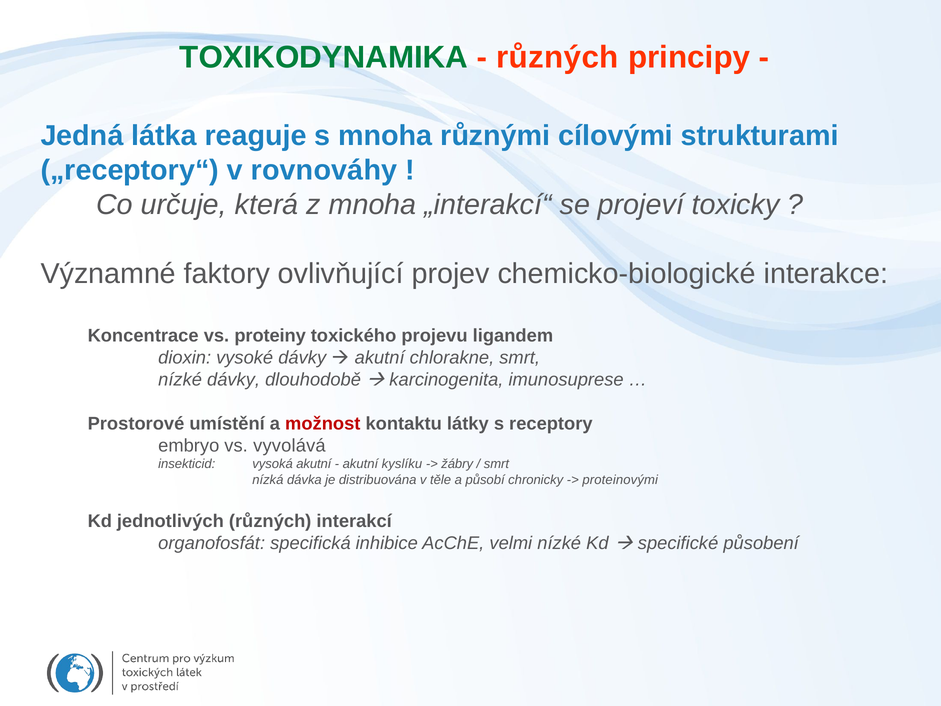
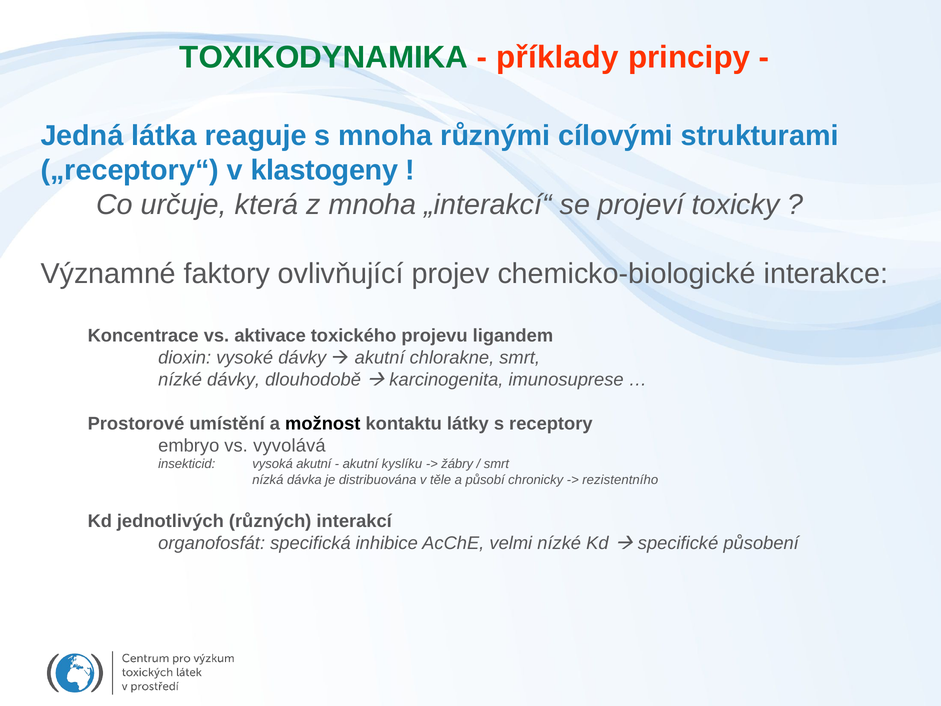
různých: různých -> příklady (557, 57)
rovnováhy: rovnováhy -> klastogeny (324, 170)
proteiny: proteiny -> aktivace (270, 336)
možnost colour: red -> black (323, 423)
proteinovými: proteinovými -> rezistentního (620, 480)
